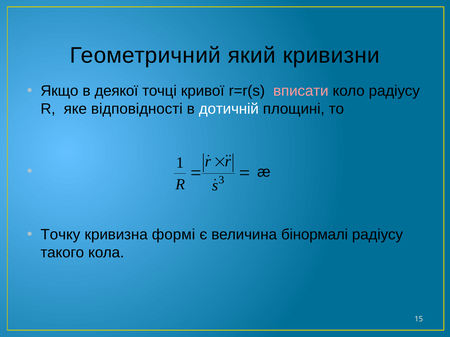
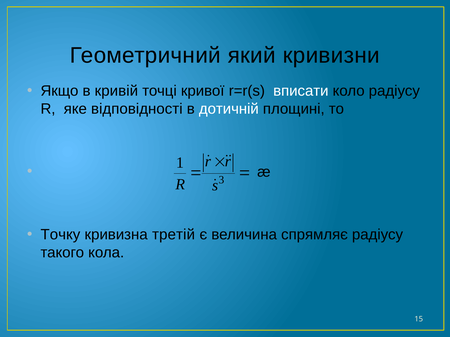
деякої: деякої -> кривій (116, 91)
вписати colour: pink -> white (301, 91)
формі: формі -> третій (174, 235)
бінормалі: бінормалі -> спрямляє (314, 235)
